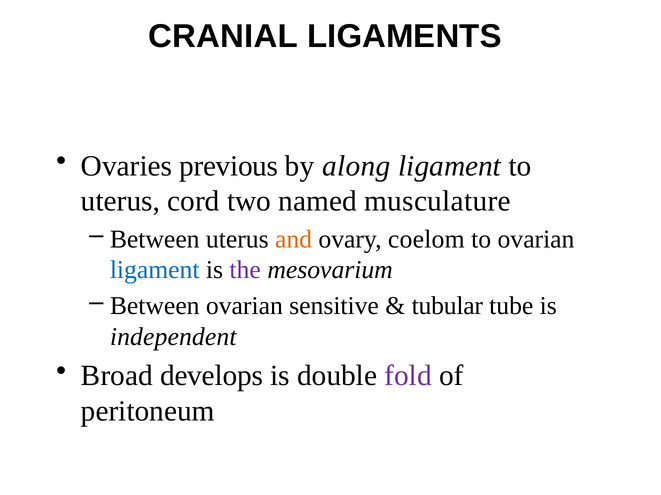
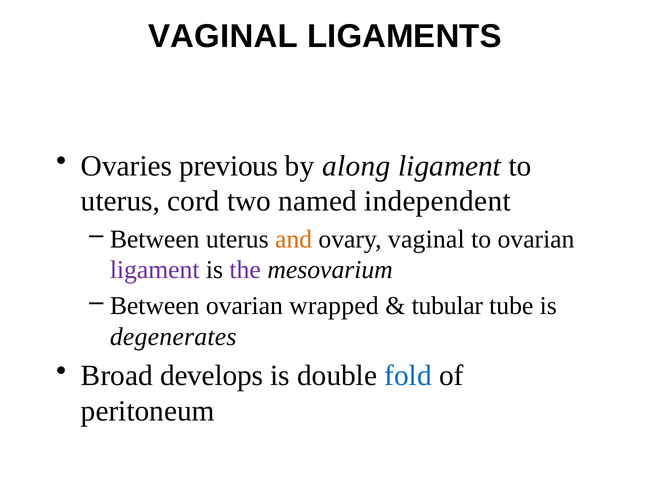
CRANIAL: CRANIAL -> VAGINAL (223, 36)
musculature: musculature -> independent (437, 201)
ovary coelom: coelom -> vaginal (426, 239)
ligament colour: blue -> purple (155, 270)
sensitive: sensitive -> wrapped (334, 306)
independent: independent -> degenerates (173, 337)
fold colour: purple -> blue (408, 376)
